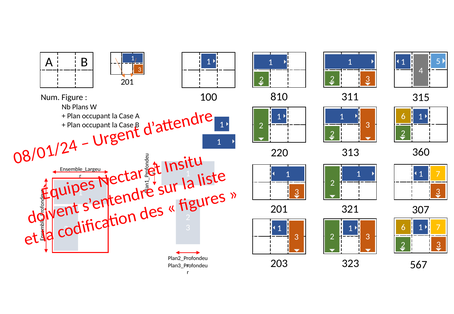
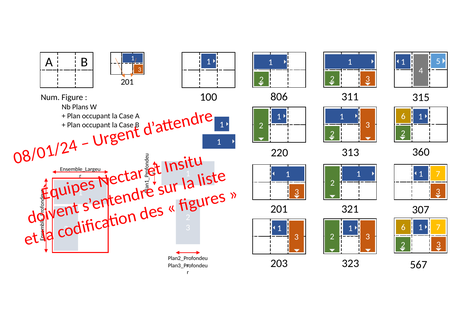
810: 810 -> 806 (279, 97)
